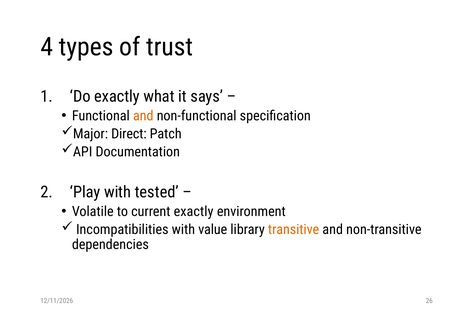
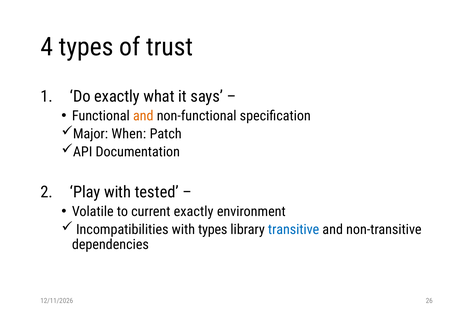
Direct: Direct -> When (129, 134)
with value: value -> types (213, 230)
transitive colour: orange -> blue (294, 230)
